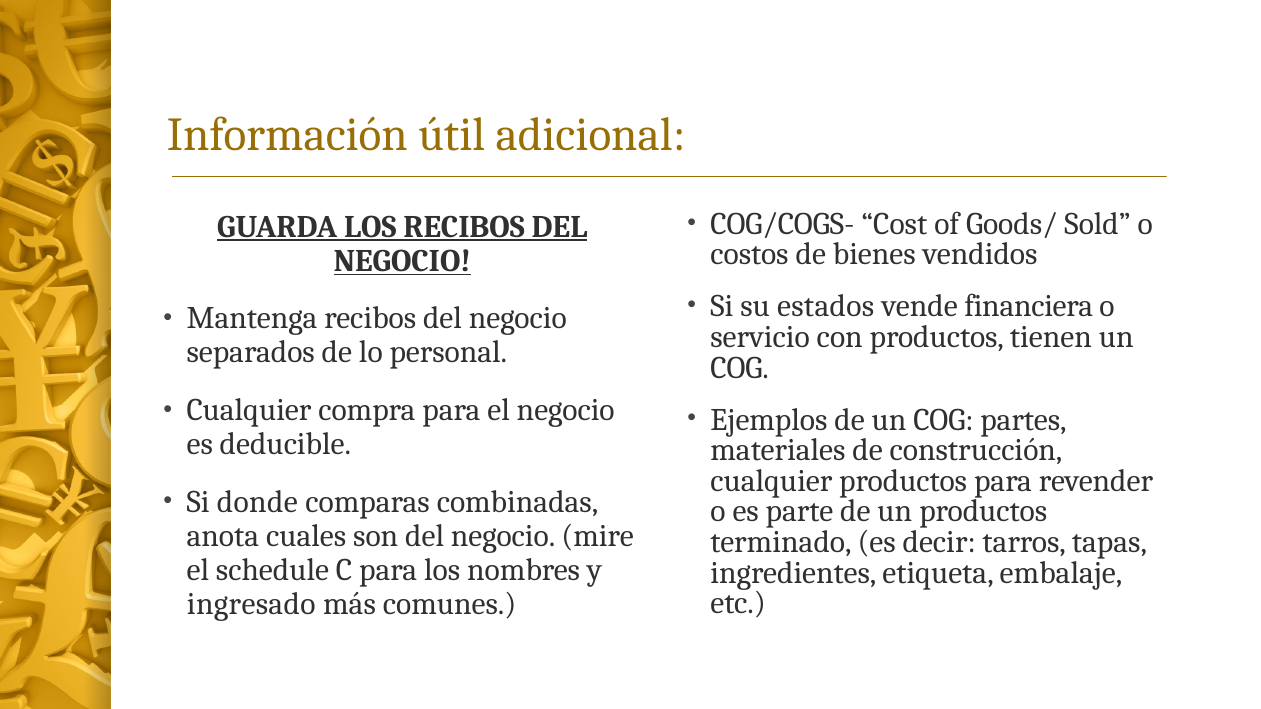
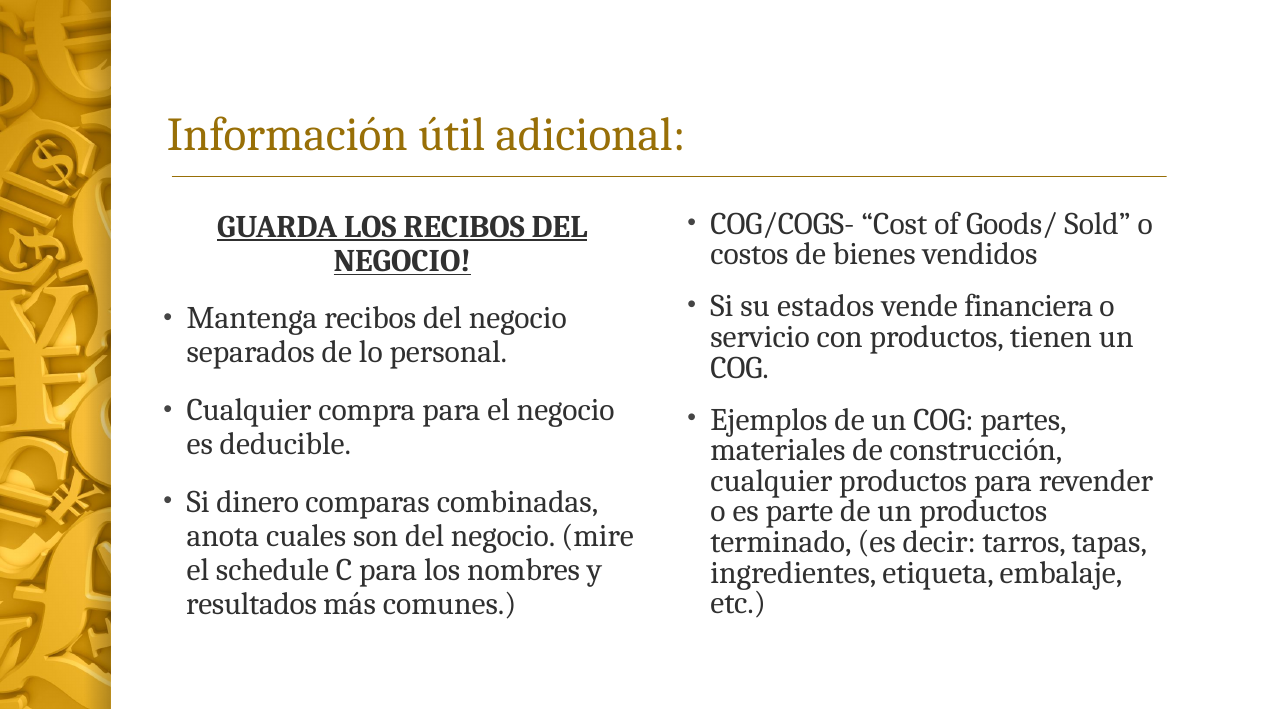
donde: donde -> dinero (258, 502)
ingresado: ingresado -> resultados (252, 604)
